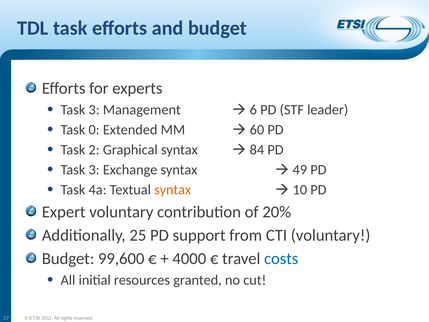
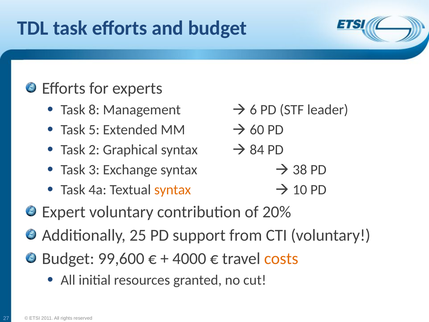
3: 3 -> 8 (94, 110)
0: 0 -> 5 (94, 130)
49: 49 -> 38 (300, 170)
costs colour: blue -> orange (281, 259)
